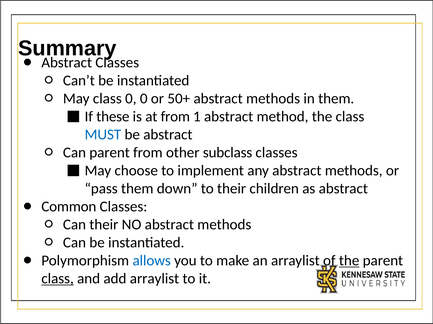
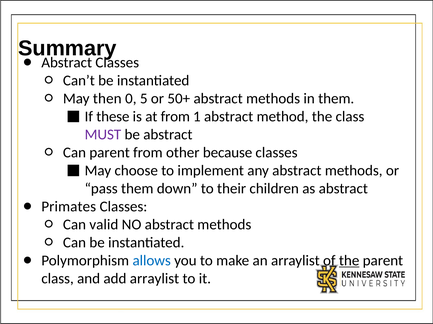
May class: class -> then (107, 99)
0 0: 0 -> 5 (144, 99)
MUST colour: blue -> purple (103, 135)
subclass: subclass -> because (228, 153)
Common: Common -> Primates (69, 207)
Can their: their -> valid (104, 225)
class underline: present -> none (58, 279)
